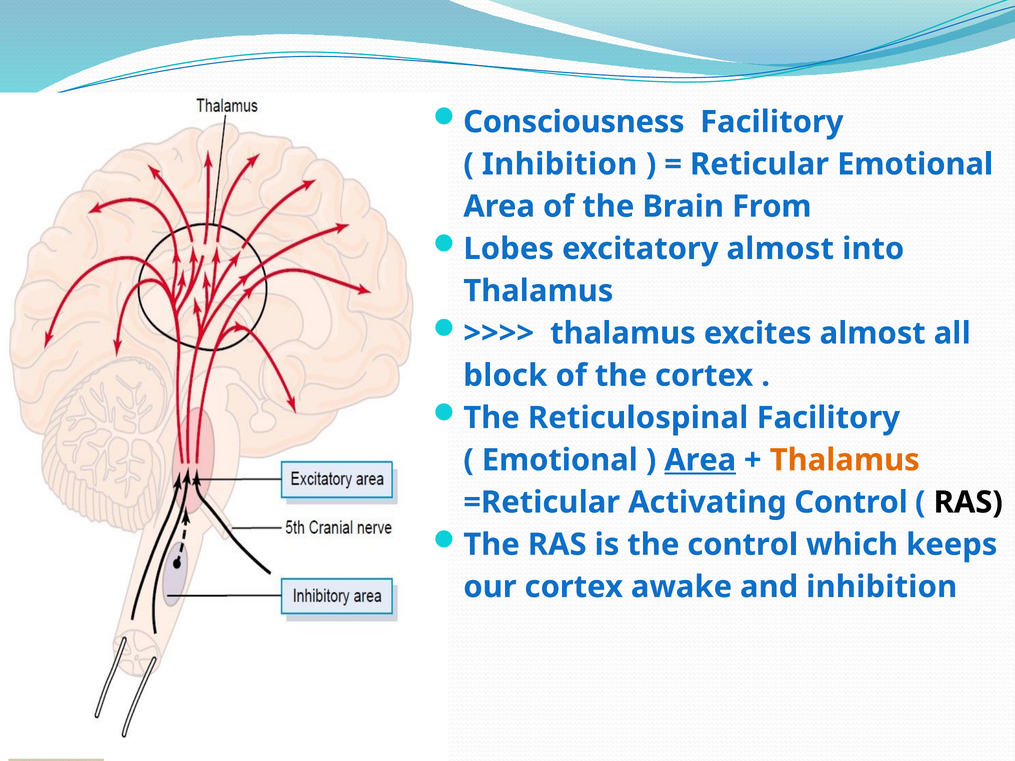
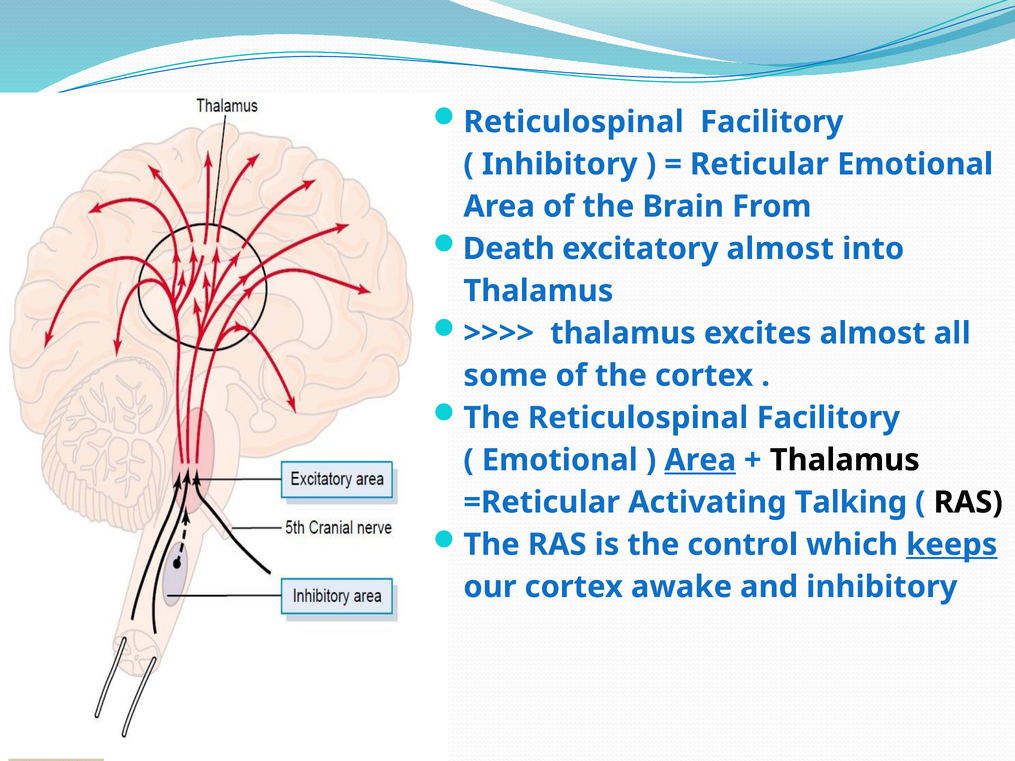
Consciousness: Consciousness -> Reticulospinal (574, 122)
Inhibition: Inhibition -> Inhibitory (560, 164)
Lobes: Lobes -> Death (509, 249)
block: block -> some (505, 376)
Thalamus colour: orange -> black (845, 460)
Activating Control: Control -> Talking (851, 503)
keeps underline: none -> present (952, 545)
and inhibition: inhibition -> inhibitory (882, 587)
